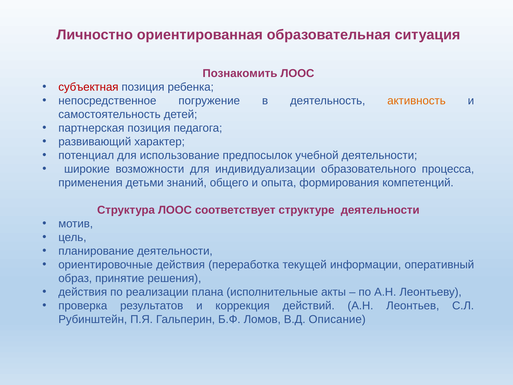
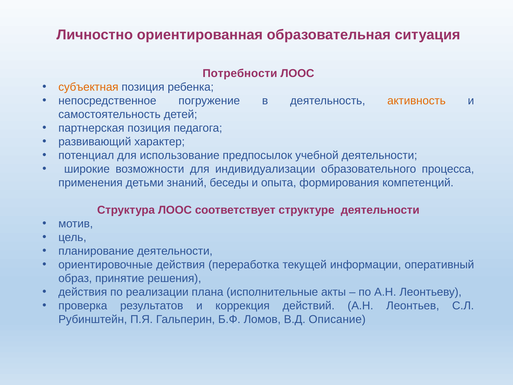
Познакомить: Познакомить -> Потребности (240, 73)
субъектная colour: red -> orange (88, 87)
общего: общего -> беседы (229, 183)
